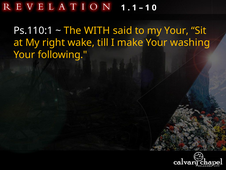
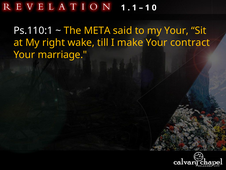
WITH: WITH -> META (97, 30)
washing: washing -> contract (190, 42)
following: following -> marriage (62, 55)
